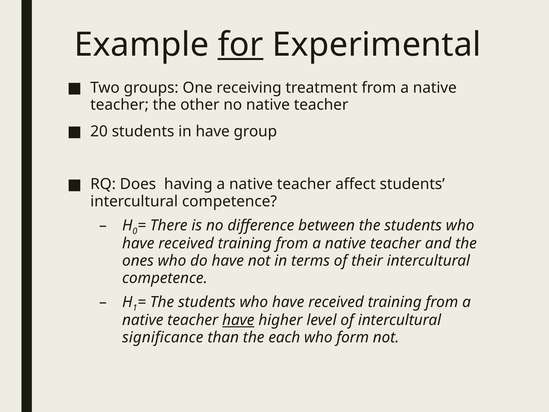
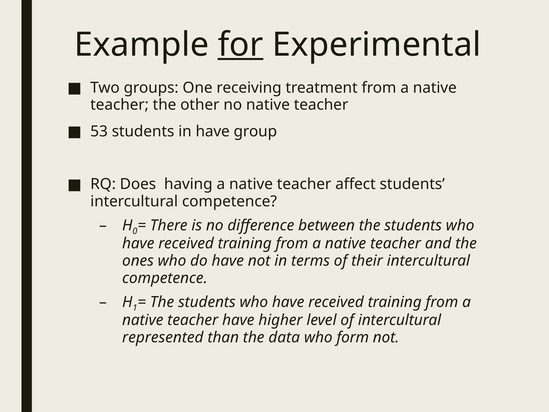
20: 20 -> 53 (99, 131)
have underline: present -> none (238, 320)
significance: significance -> represented (163, 337)
each: each -> data (284, 337)
